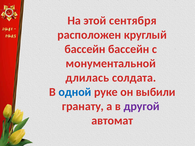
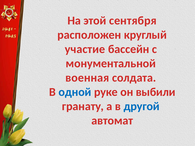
бассейн: бассейн -> участие (85, 49)
длилась: длилась -> военная (87, 78)
другой colour: purple -> blue (142, 106)
